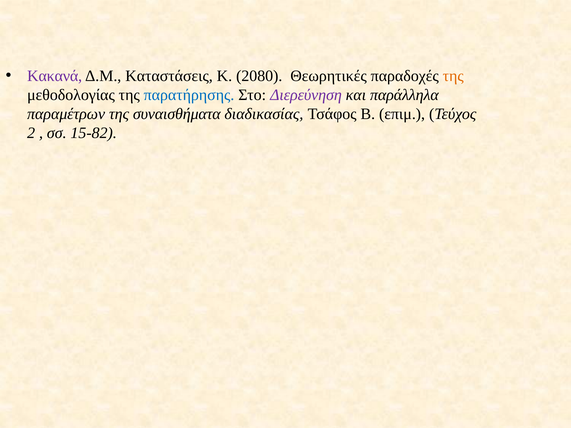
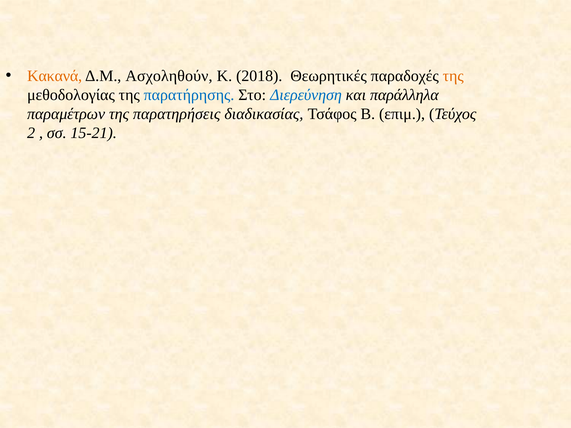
Κακανά colour: purple -> orange (55, 76)
Καταστάσεις: Καταστάσεις -> Ασχοληθούν (169, 76)
2080: 2080 -> 2018 (259, 76)
Διερεύνηση colour: purple -> blue (306, 95)
συναισθήματα: συναισθήματα -> παρατηρήσεις (177, 114)
15-82: 15-82 -> 15-21 (94, 133)
